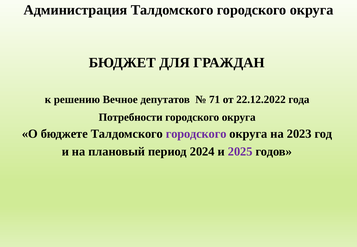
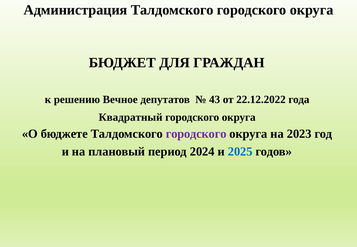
71: 71 -> 43 (215, 100)
Потребности: Потребности -> Квадратный (131, 117)
2025 colour: purple -> blue (240, 152)
